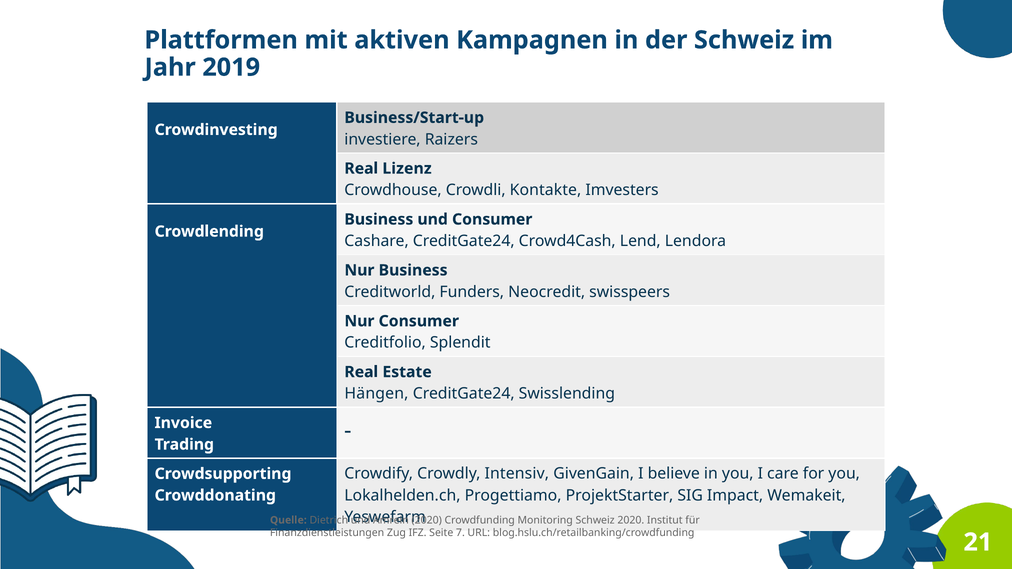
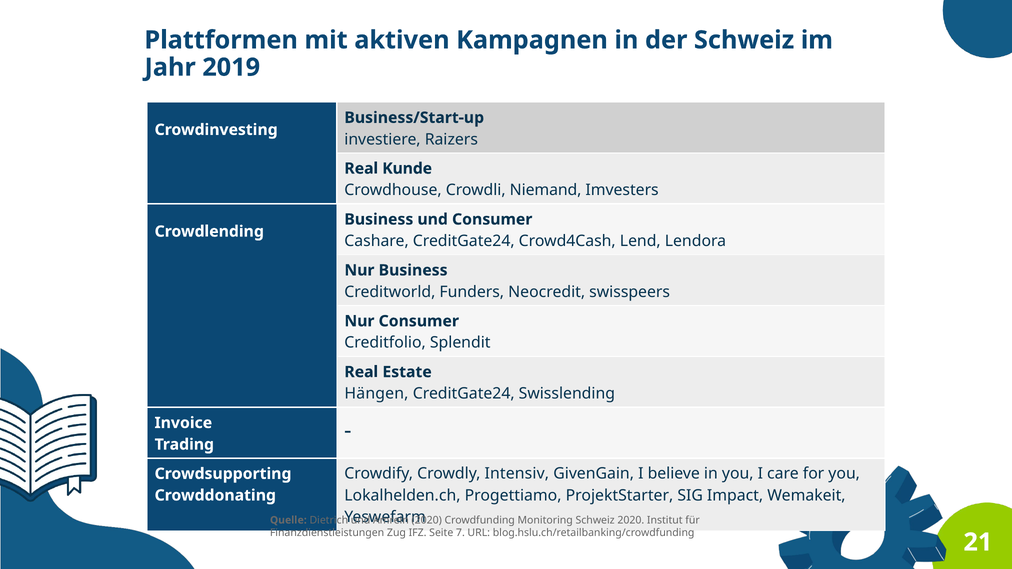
Lizenz: Lizenz -> Kunde (407, 169)
Kontakte: Kontakte -> Niemand (546, 190)
